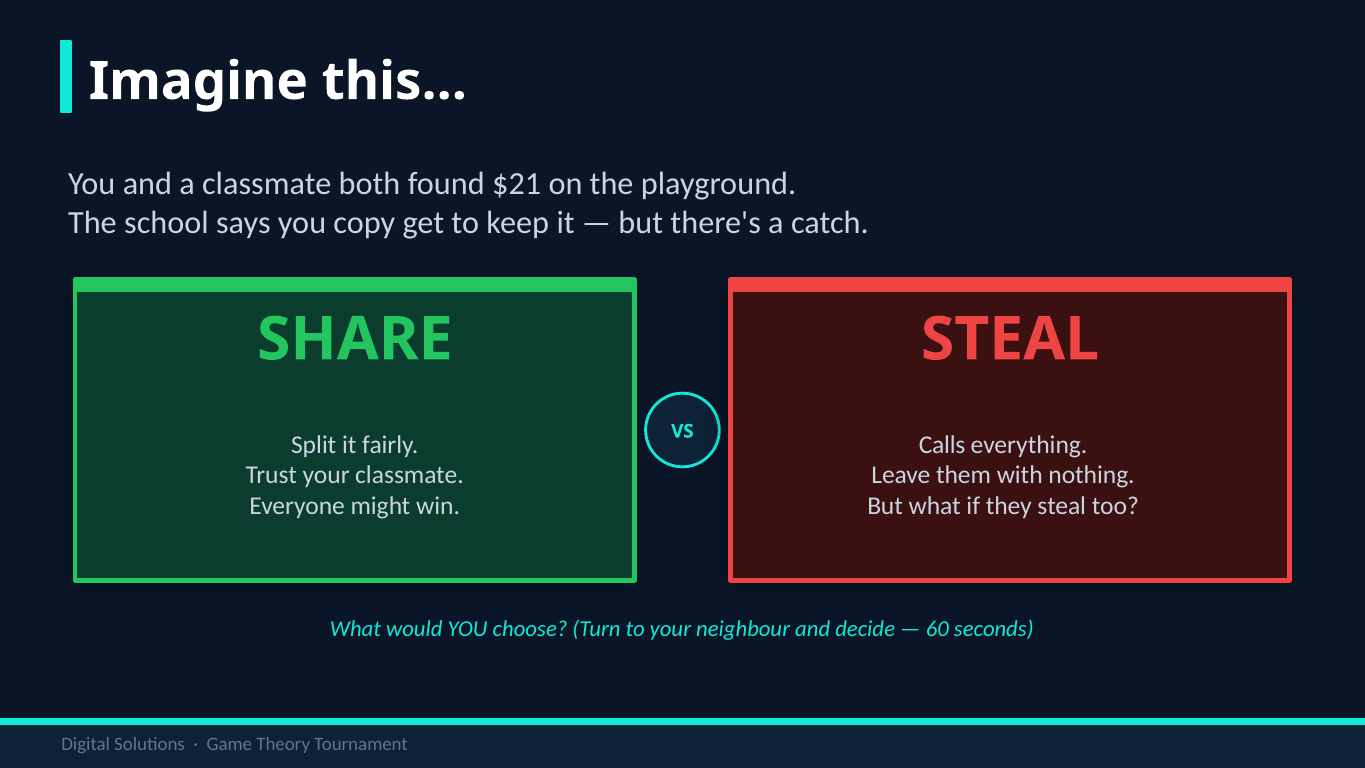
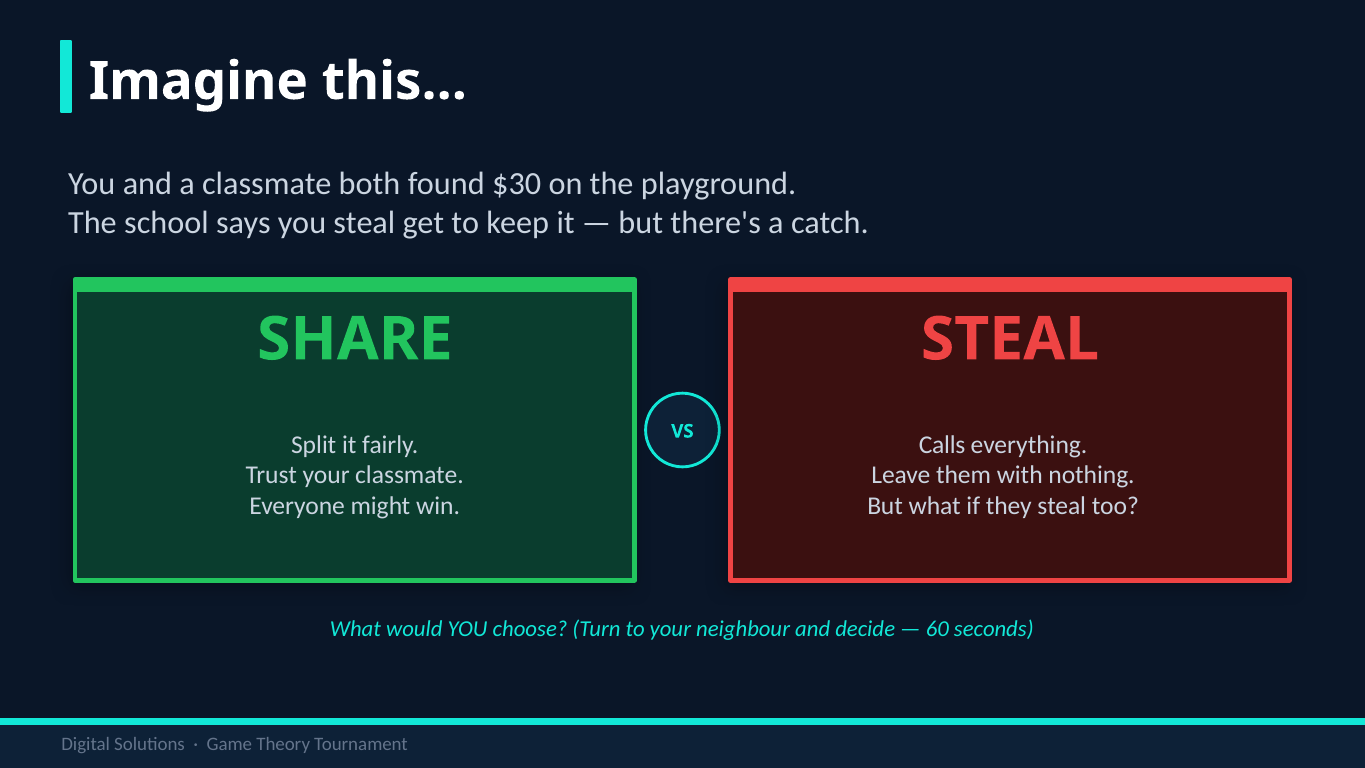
$21: $21 -> $30 (517, 184)
you copy: copy -> steal (364, 223)
